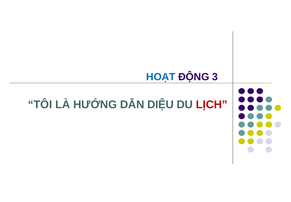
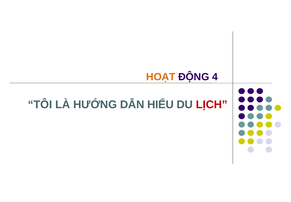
HOẠT colour: blue -> orange (161, 77)
3: 3 -> 4 (215, 77)
DIỆU: DIỆU -> HIỂU (161, 104)
